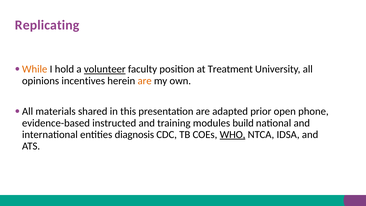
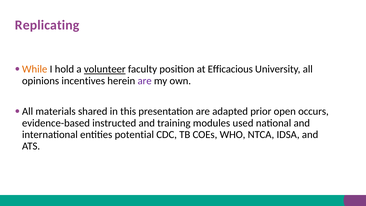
Treatment: Treatment -> Efficacious (230, 69)
are colour: orange -> purple (145, 81)
phone: phone -> occurs (313, 111)
build: build -> used (243, 123)
diagnosis: diagnosis -> potential (134, 134)
WHO underline: present -> none (233, 134)
